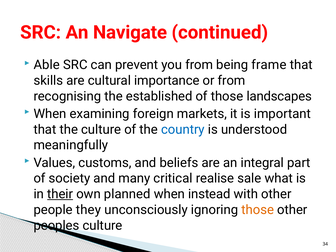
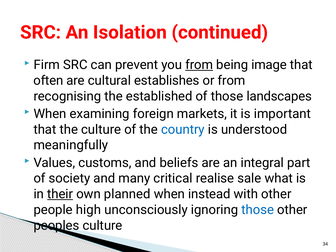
Navigate: Navigate -> Isolation (130, 32)
Able: Able -> Firm (47, 65)
from underline: none -> present (199, 65)
frame: frame -> image (269, 65)
skills: skills -> often (48, 81)
importance: importance -> establishes (167, 81)
they: they -> high (88, 210)
those colour: orange -> blue (258, 210)
